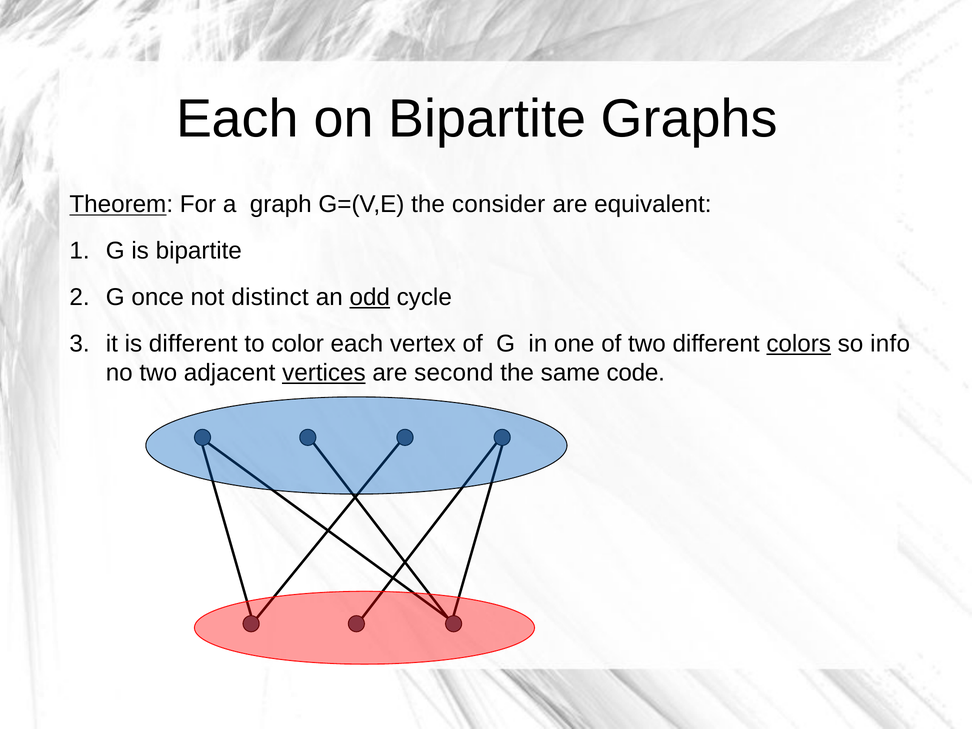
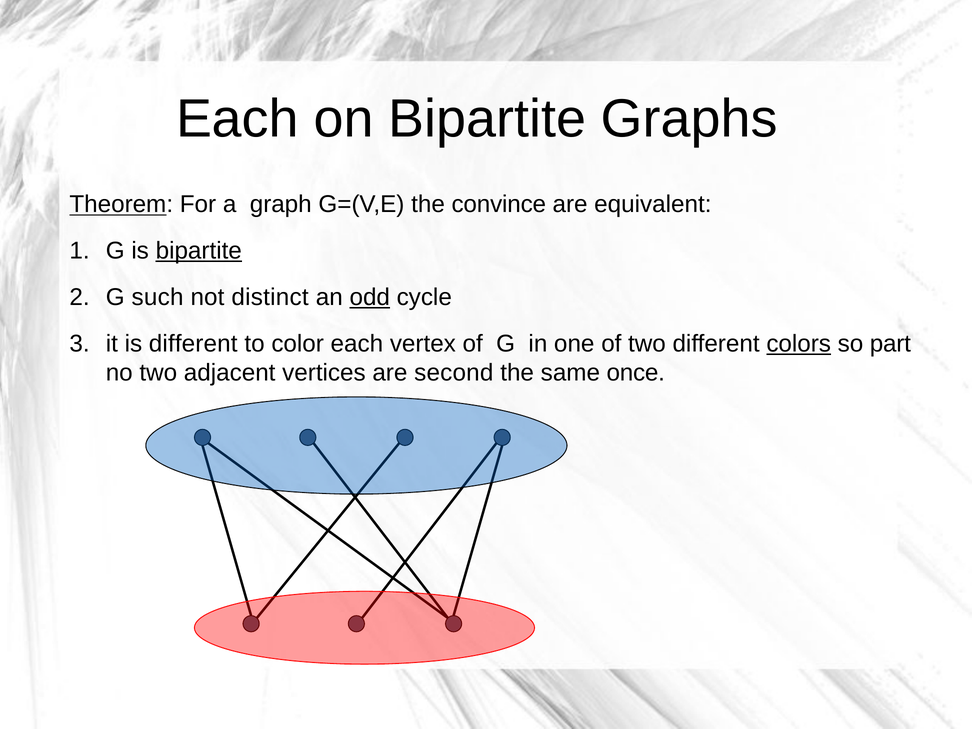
consider: consider -> convince (499, 204)
bipartite underline: none -> present (199, 251)
once: once -> such (158, 297)
info: info -> part (890, 344)
vertices underline: present -> none (324, 373)
code: code -> once (636, 373)
